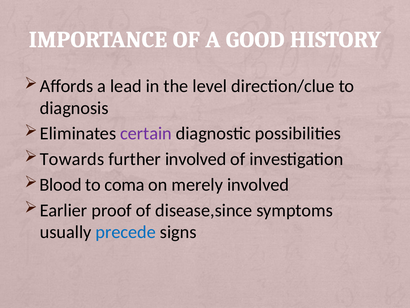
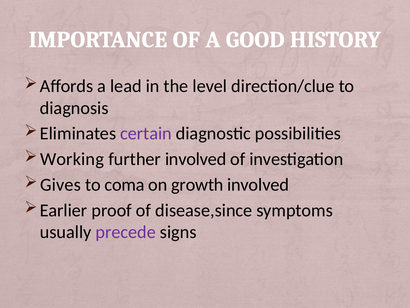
Towards: Towards -> Working (72, 159)
Blood: Blood -> Gives (60, 184)
merely: merely -> growth (197, 184)
precede colour: blue -> purple (126, 232)
